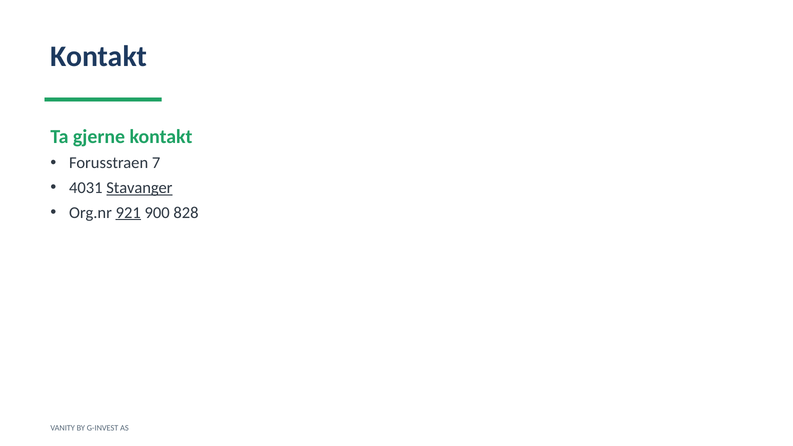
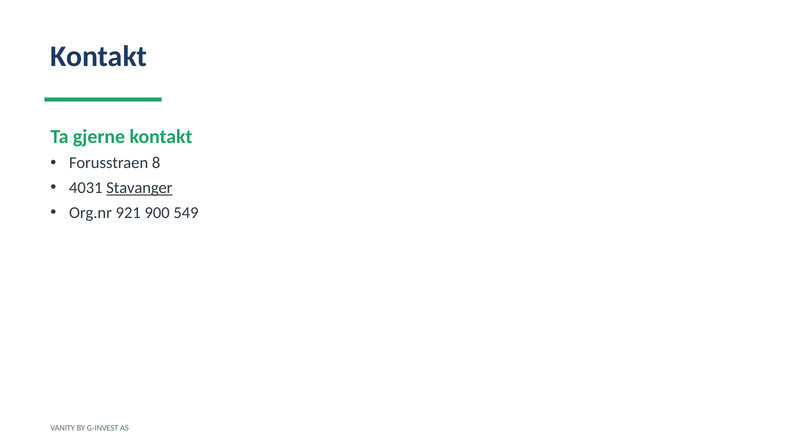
7: 7 -> 8 (156, 163)
921 underline: present -> none (128, 213)
828: 828 -> 549 (186, 213)
